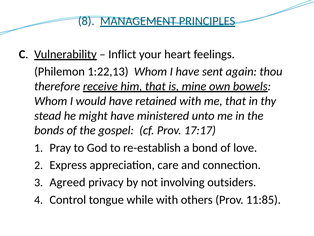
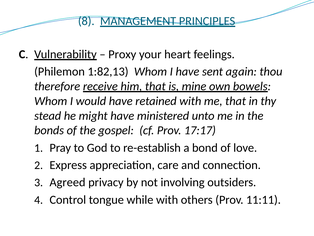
Inflict: Inflict -> Proxy (122, 54)
1:22,13: 1:22,13 -> 1:82,13 (108, 72)
11:85: 11:85 -> 11:11 (263, 199)
